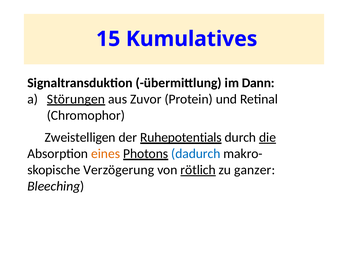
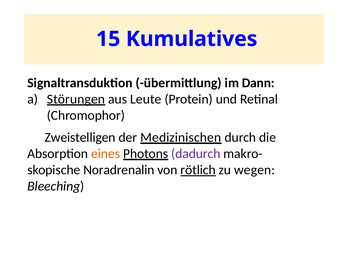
Zuvor: Zuvor -> Leute (146, 99)
Ruhepotentials: Ruhepotentials -> Medizinischen (181, 137)
die underline: present -> none (268, 137)
dadurch colour: blue -> purple (196, 154)
Verzögerung: Verzögerung -> Noradrenalin (119, 170)
ganzer: ganzer -> wegen (255, 170)
